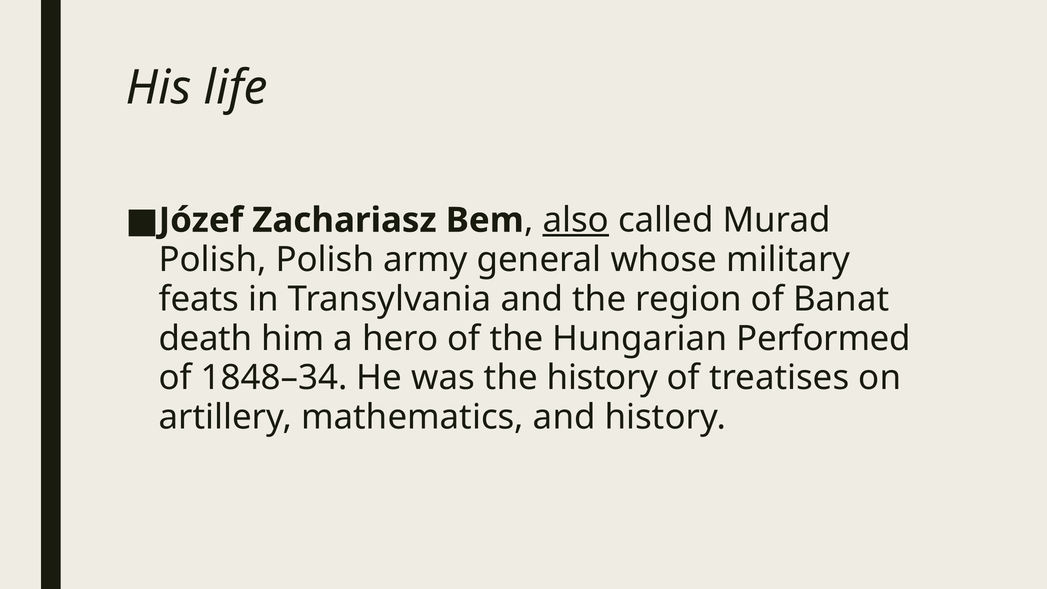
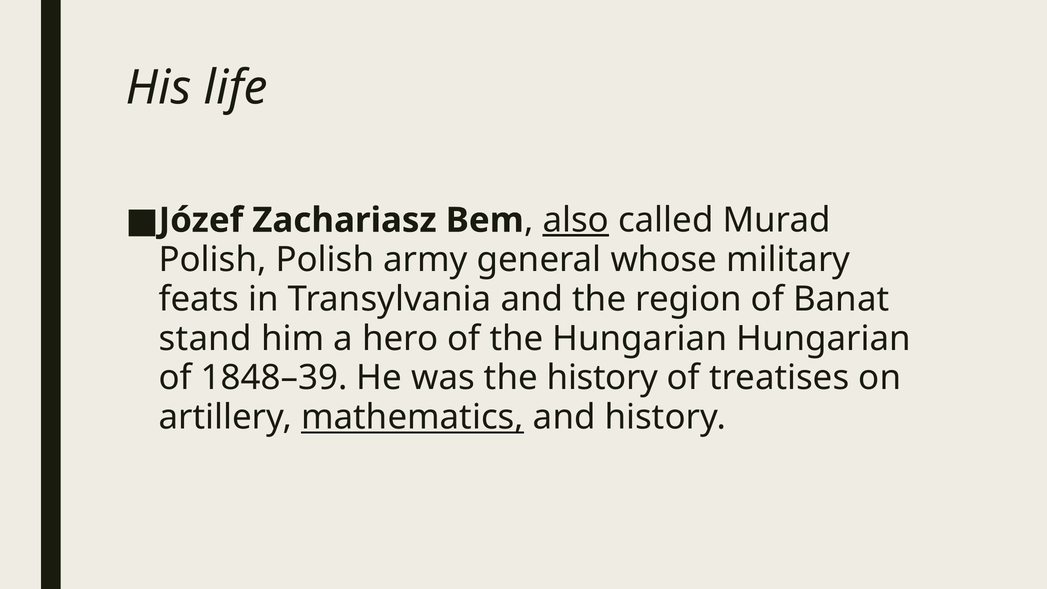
death: death -> stand (205, 339)
Hungarian Performed: Performed -> Hungarian (823, 339)
1848–34: 1848–34 -> 1848–39 (274, 378)
mathematics underline: none -> present (412, 417)
